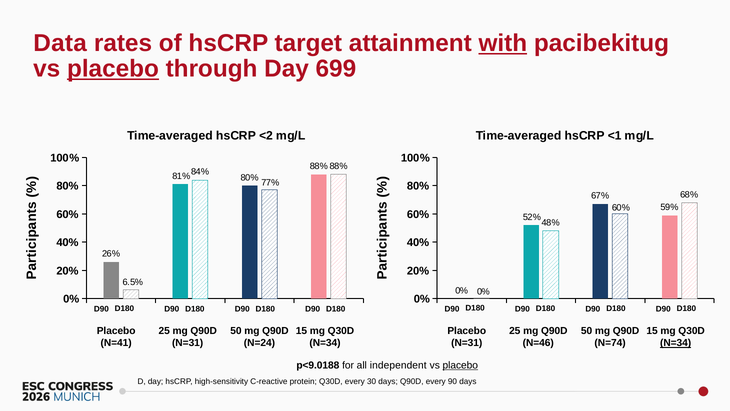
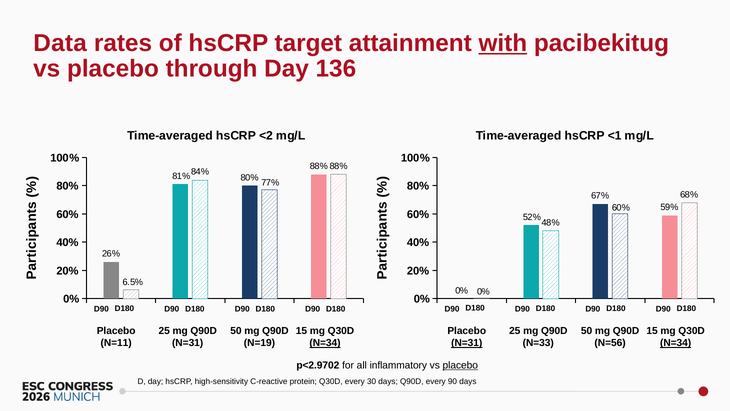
placebo underline: present -> none (113, 69)
699: 699 -> 136 (336, 69)
N=41: N=41 -> N=11 (116, 343)
N=24: N=24 -> N=19 (259, 343)
N=34 underline: none -> present (325, 343)
N=31 underline: none -> present (467, 343)
N=46: N=46 -> N=33 (538, 343)
N=74: N=74 -> N=56 (610, 343)
p<9.0188: p<9.0188 -> p<2.9702 (318, 365)
independent: independent -> inflammatory (398, 365)
